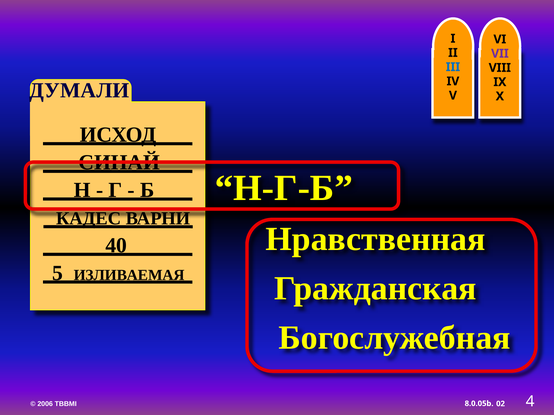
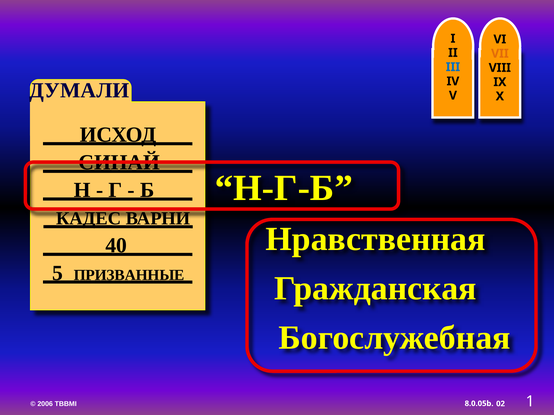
VII colour: purple -> orange (500, 54)
ИЗЛИВАЕМАЯ: ИЗЛИВАЕМАЯ -> ПРИЗВАННЫЕ (129, 276)
4: 4 -> 1 (530, 402)
